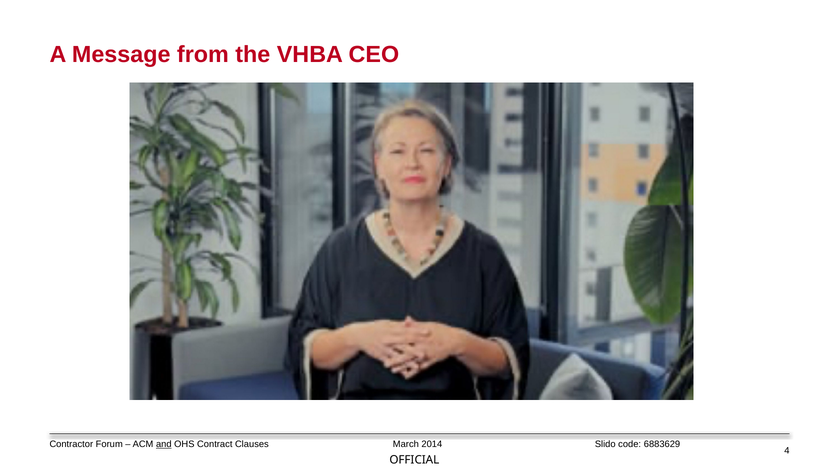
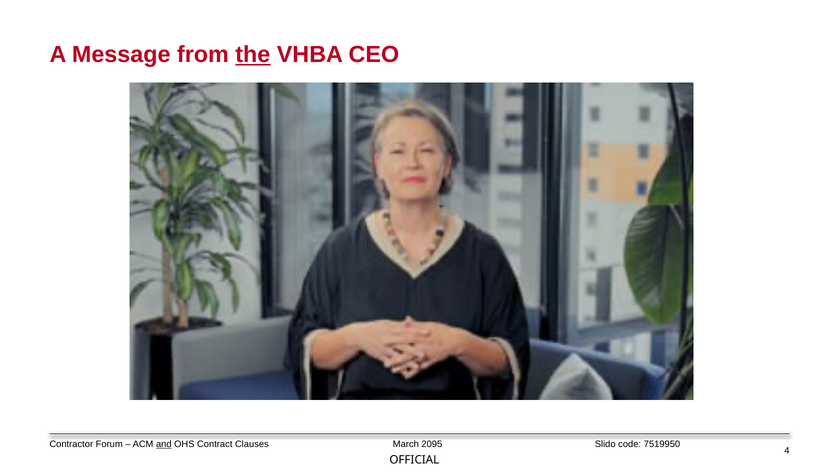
the underline: none -> present (253, 55)
2014: 2014 -> 2095 (432, 444)
6883629: 6883629 -> 7519950 (662, 444)
